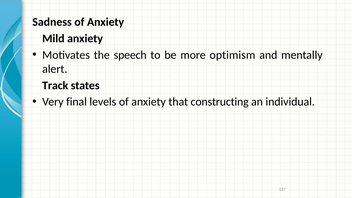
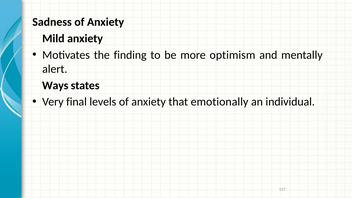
speech: speech -> finding (130, 55)
Track: Track -> Ways (55, 85)
constructing: constructing -> emotionally (220, 102)
